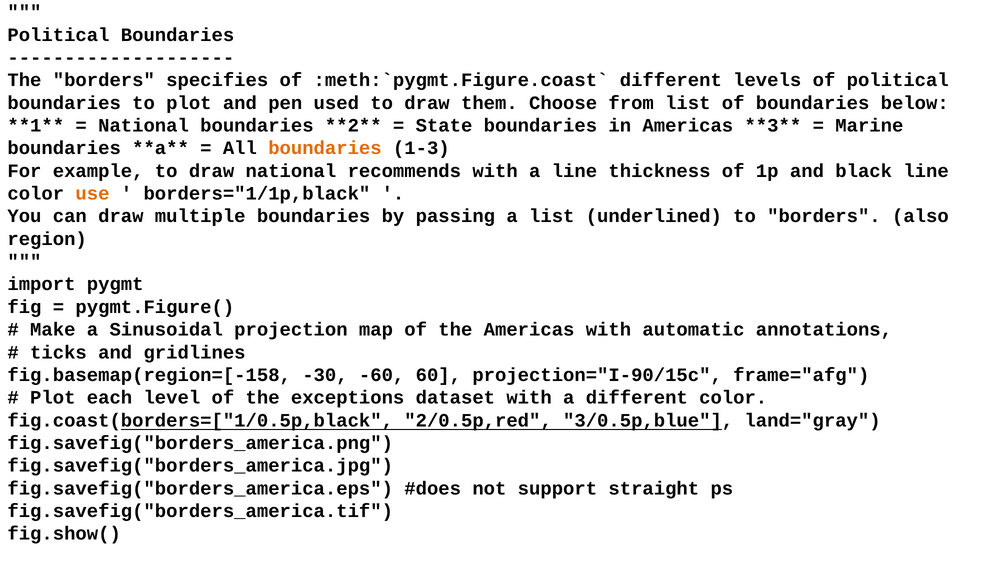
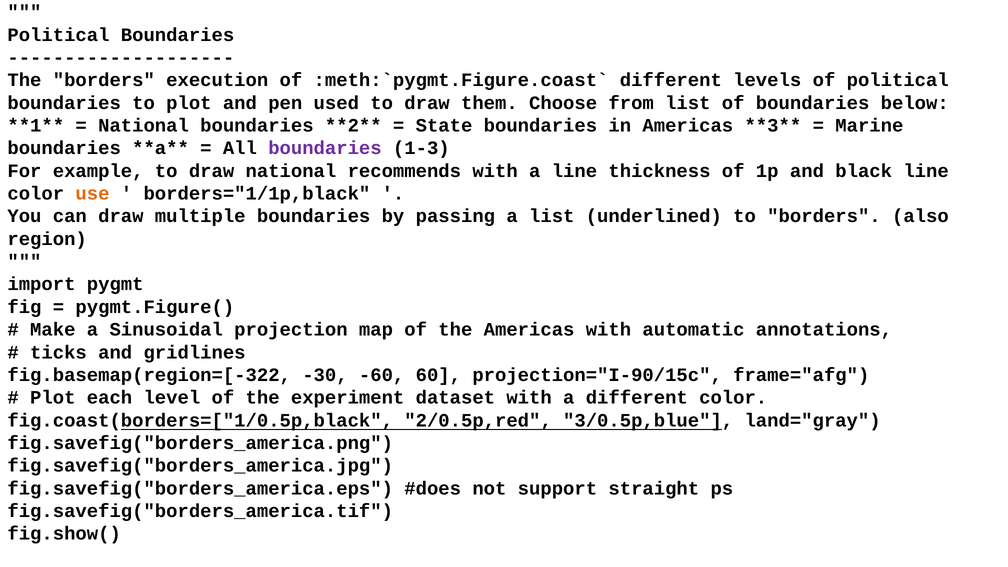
specifies: specifies -> execution (217, 80)
boundaries colour: orange -> purple (325, 148)
fig.basemap(region=[-158: fig.basemap(region=[-158 -> fig.basemap(region=[-322 (149, 375)
exceptions: exceptions -> experiment (348, 398)
